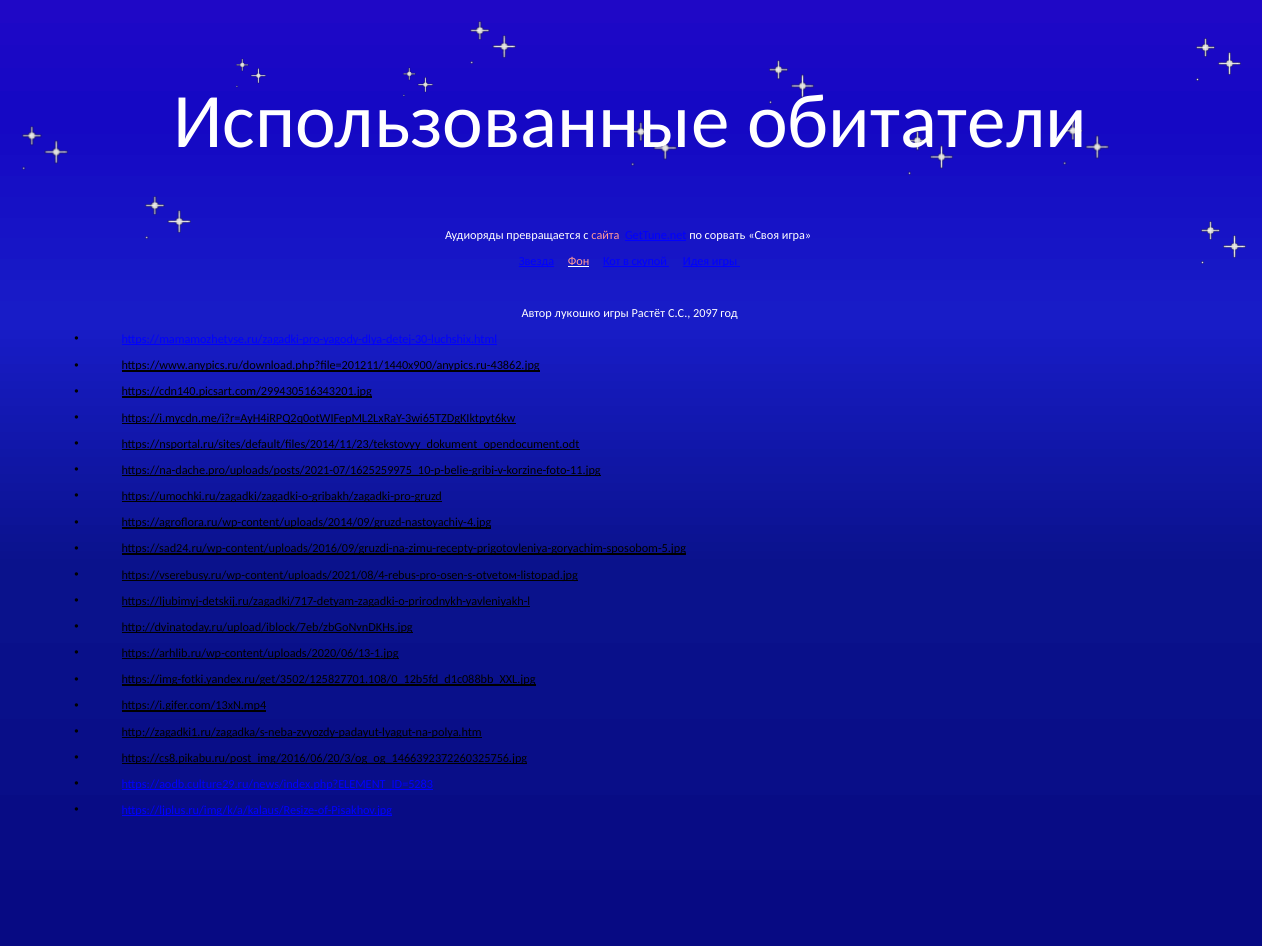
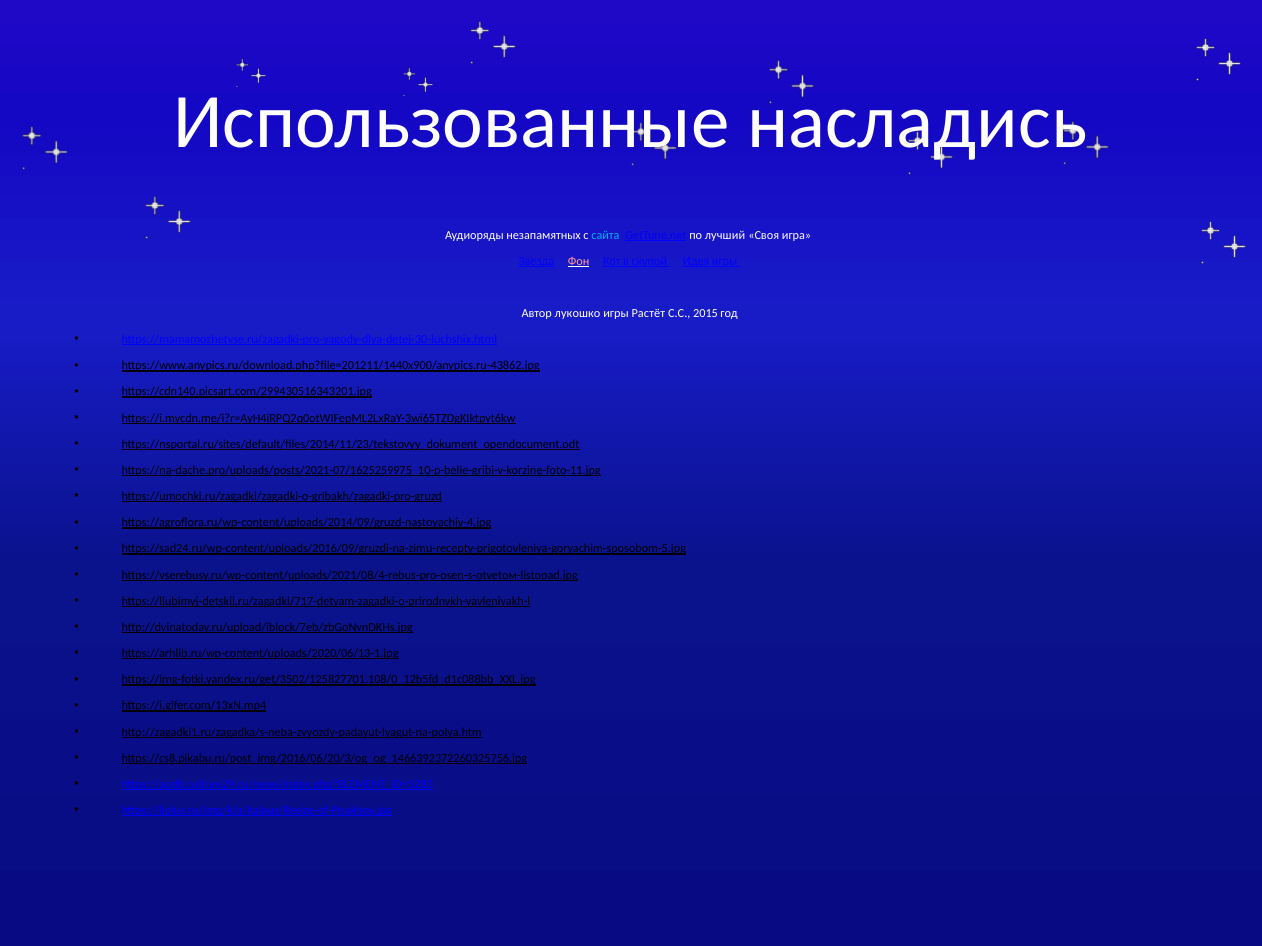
обитатели: обитатели -> насладись (917, 122)
превращается: превращается -> незапамятных (544, 235)
сайта colour: pink -> light blue (605, 235)
сорвать: сорвать -> лучший (725, 235)
2097: 2097 -> 2015 (706, 314)
